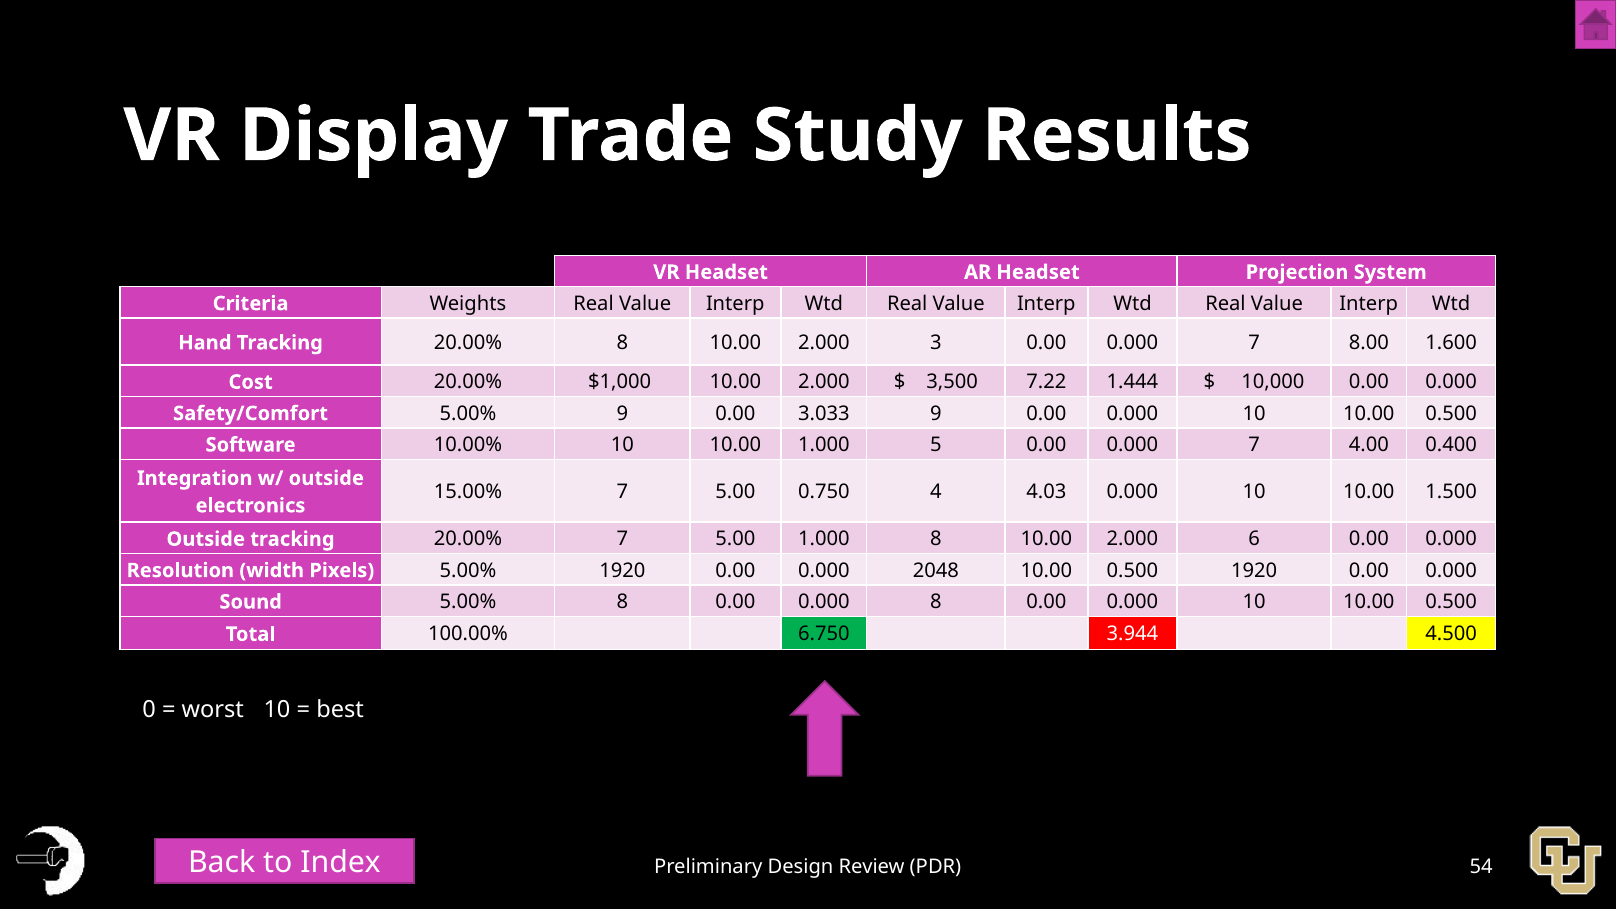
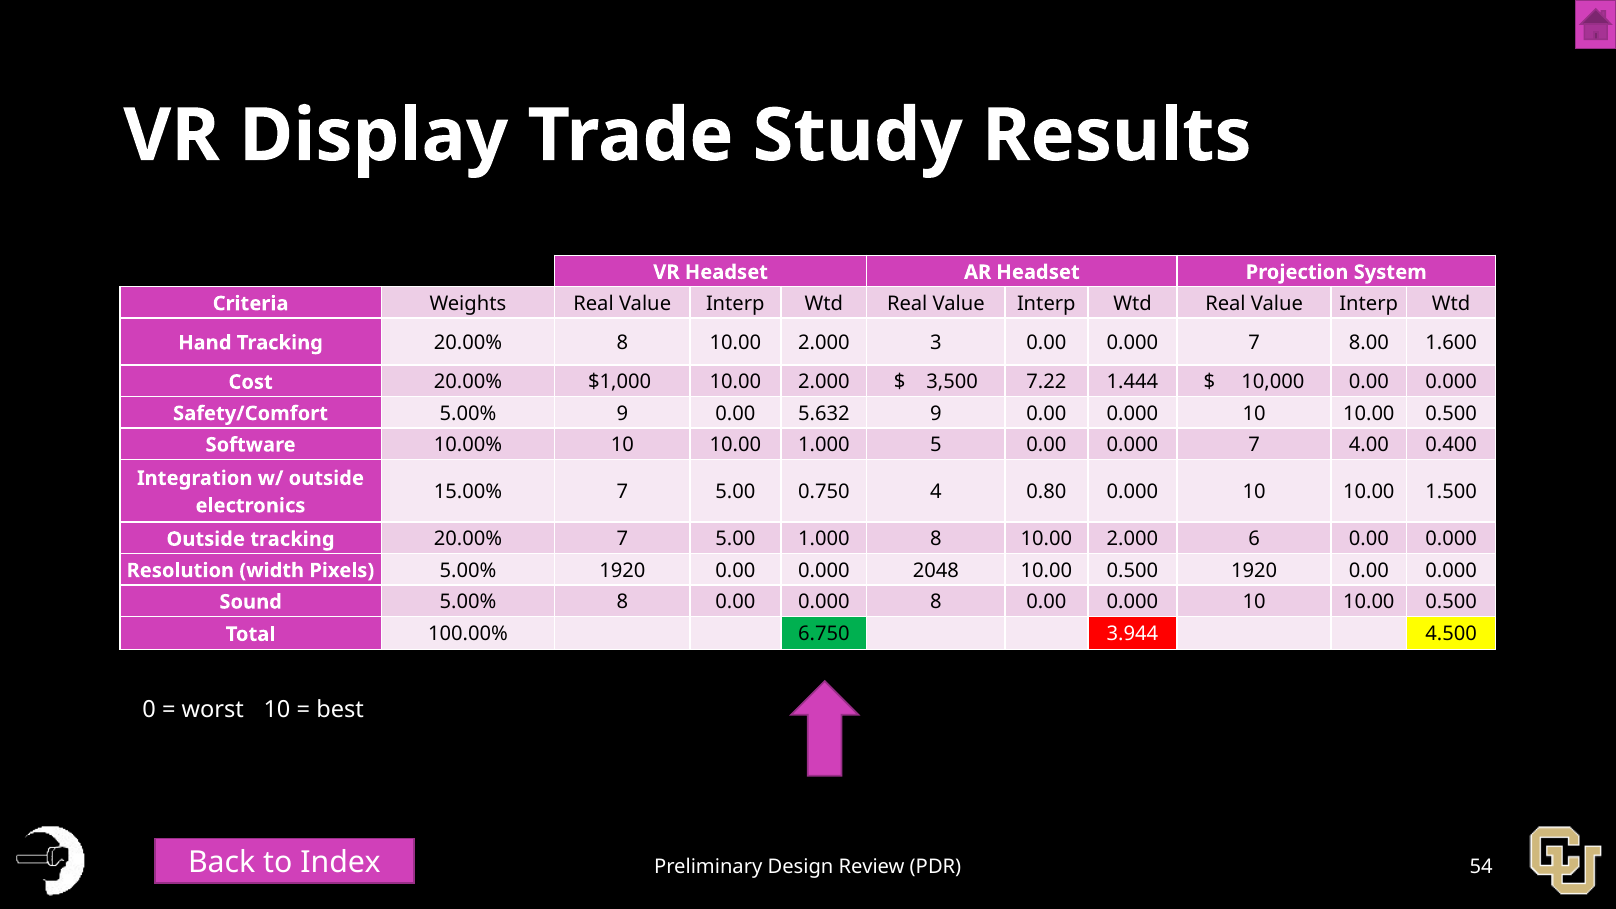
3.033: 3.033 -> 5.632 (824, 413)
4.03: 4.03 -> 0.80 (1046, 492)
